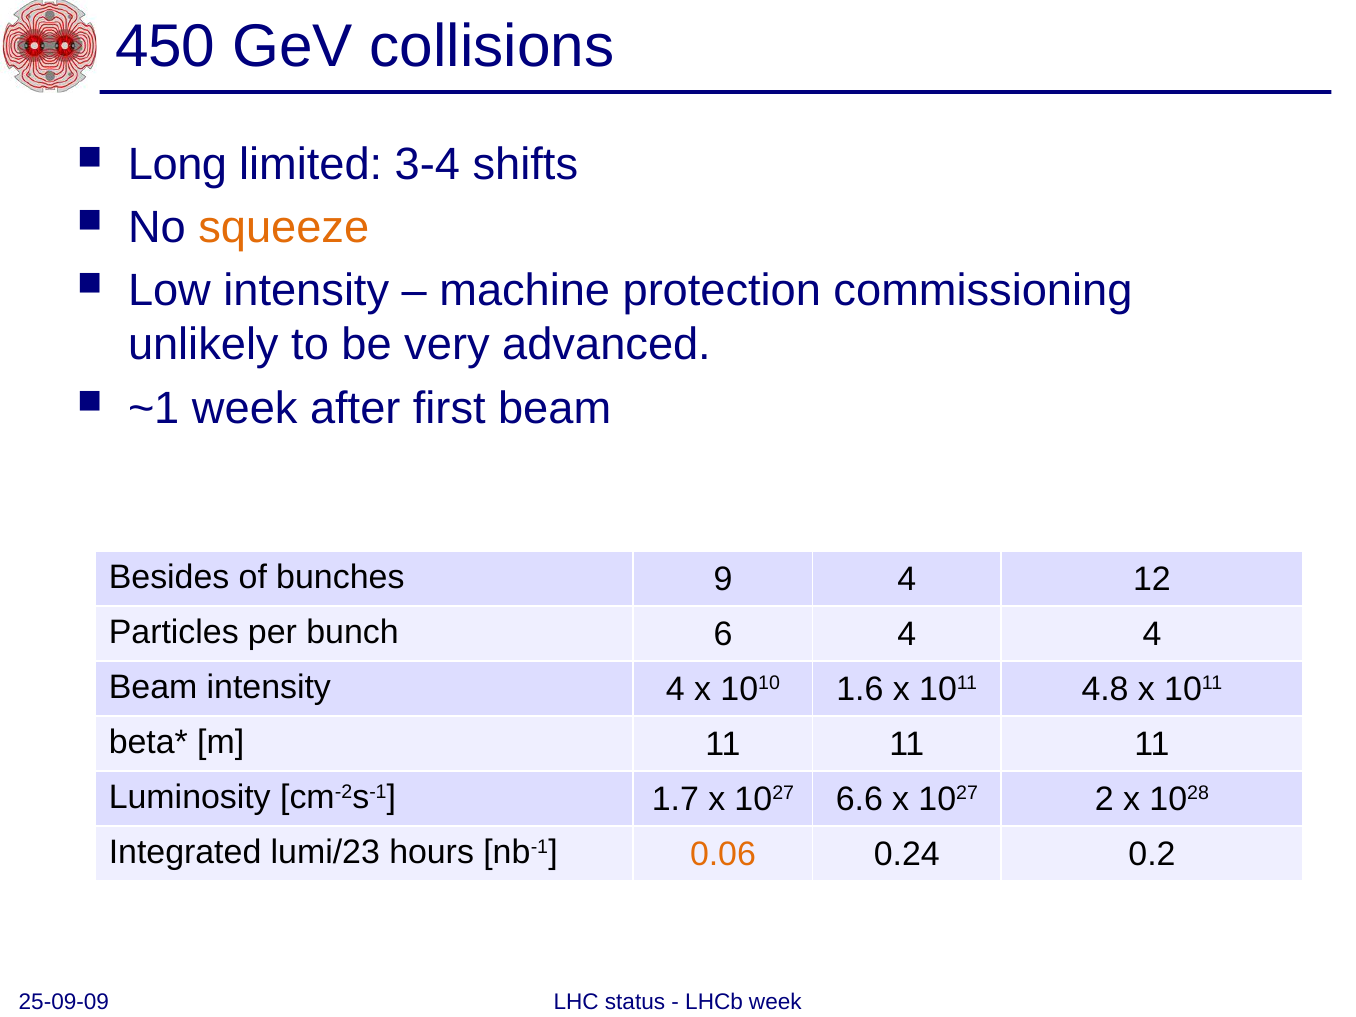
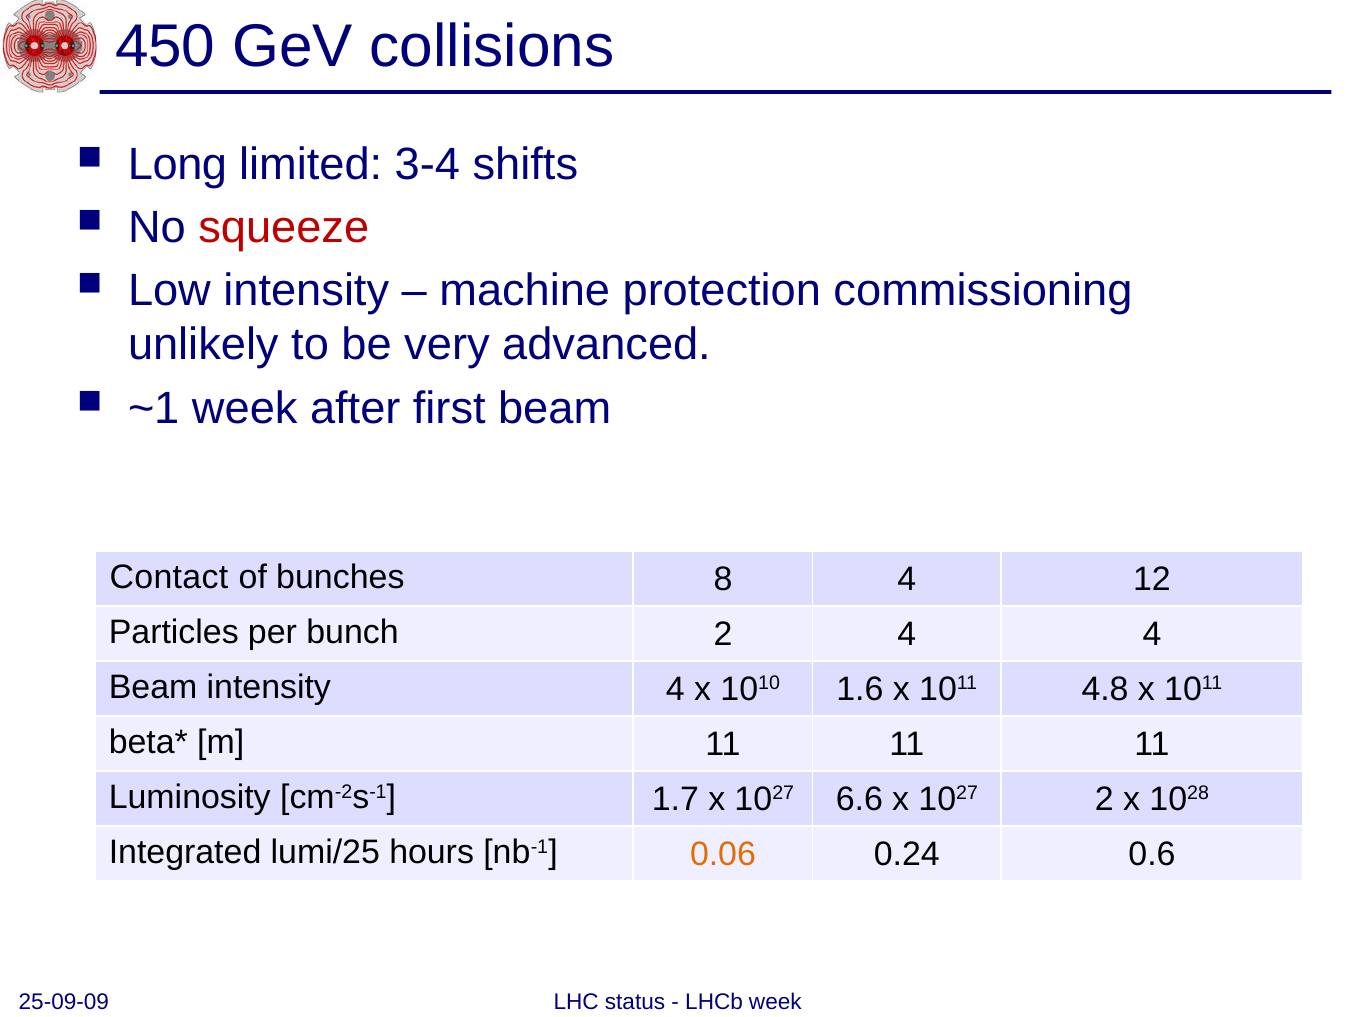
squeeze colour: orange -> red (284, 227)
Besides: Besides -> Contact (169, 577)
9: 9 -> 8 (723, 579)
bunch 6: 6 -> 2 (723, 634)
lumi/23: lumi/23 -> lumi/25 (325, 852)
0.2: 0.2 -> 0.6 (1152, 854)
